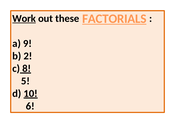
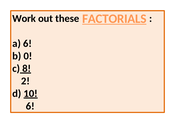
Work underline: present -> none (24, 19)
9: 9 -> 6 (27, 44)
2: 2 -> 0 (28, 56)
5: 5 -> 2 (25, 81)
